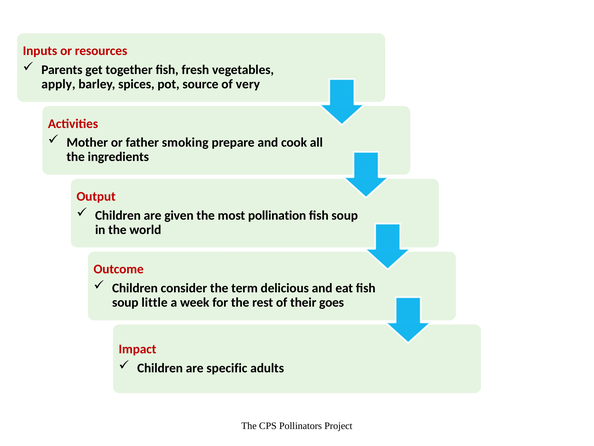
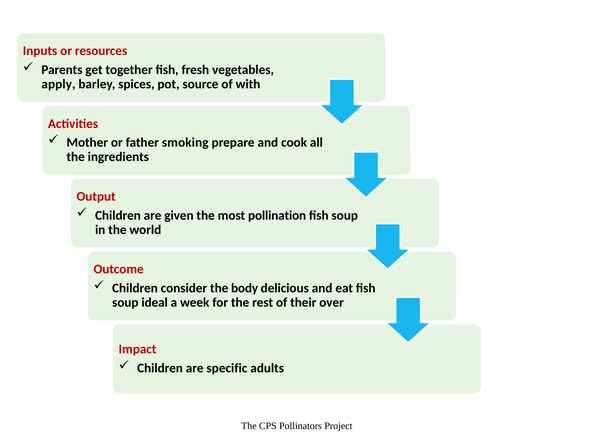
very: very -> with (248, 84)
term: term -> body (245, 288)
little: little -> ideal (155, 302)
goes: goes -> over (332, 302)
